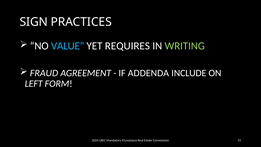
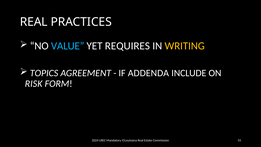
SIGN: SIGN -> REAL (34, 22)
WRITING colour: light green -> yellow (185, 46)
FRAUD: FRAUD -> TOPICS (44, 73)
LEFT: LEFT -> RISK (34, 84)
